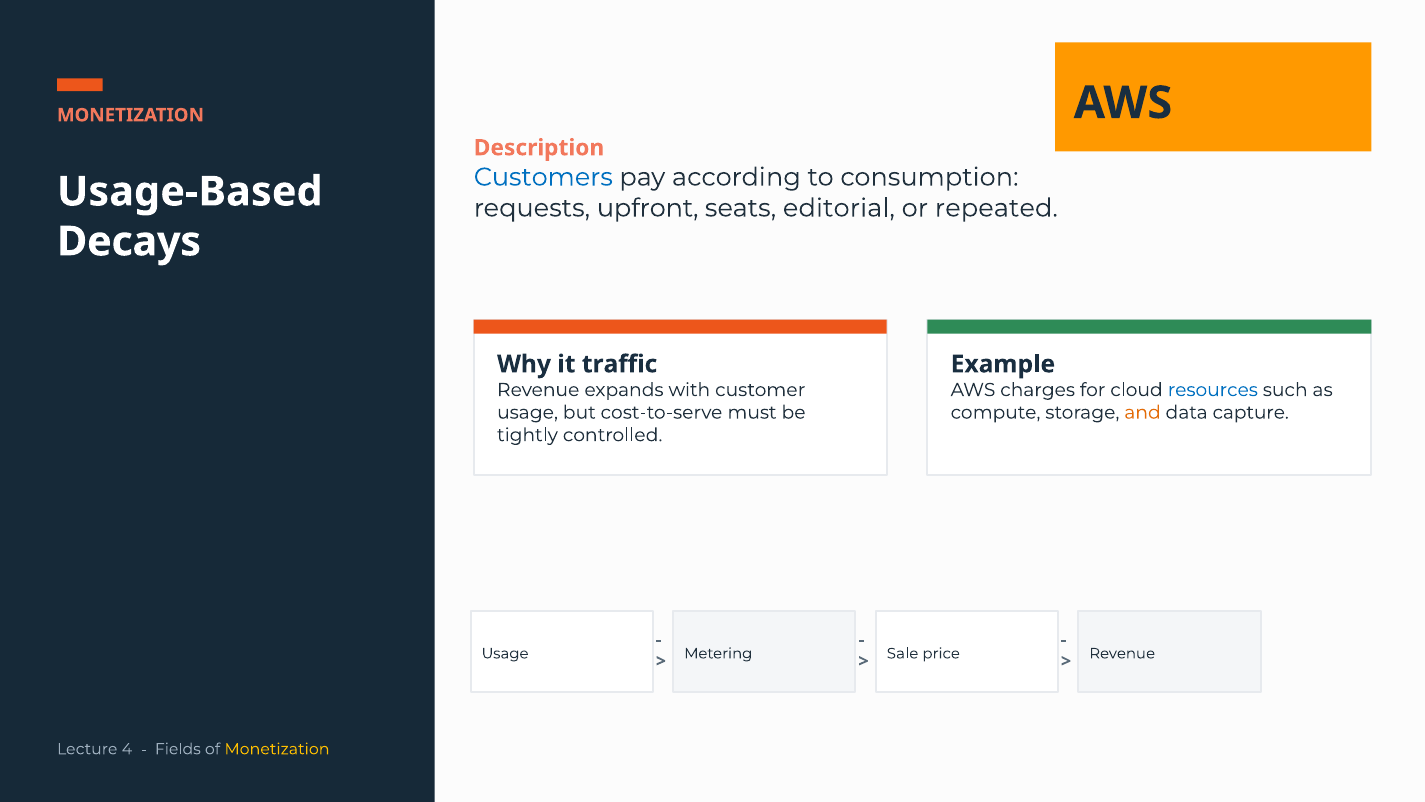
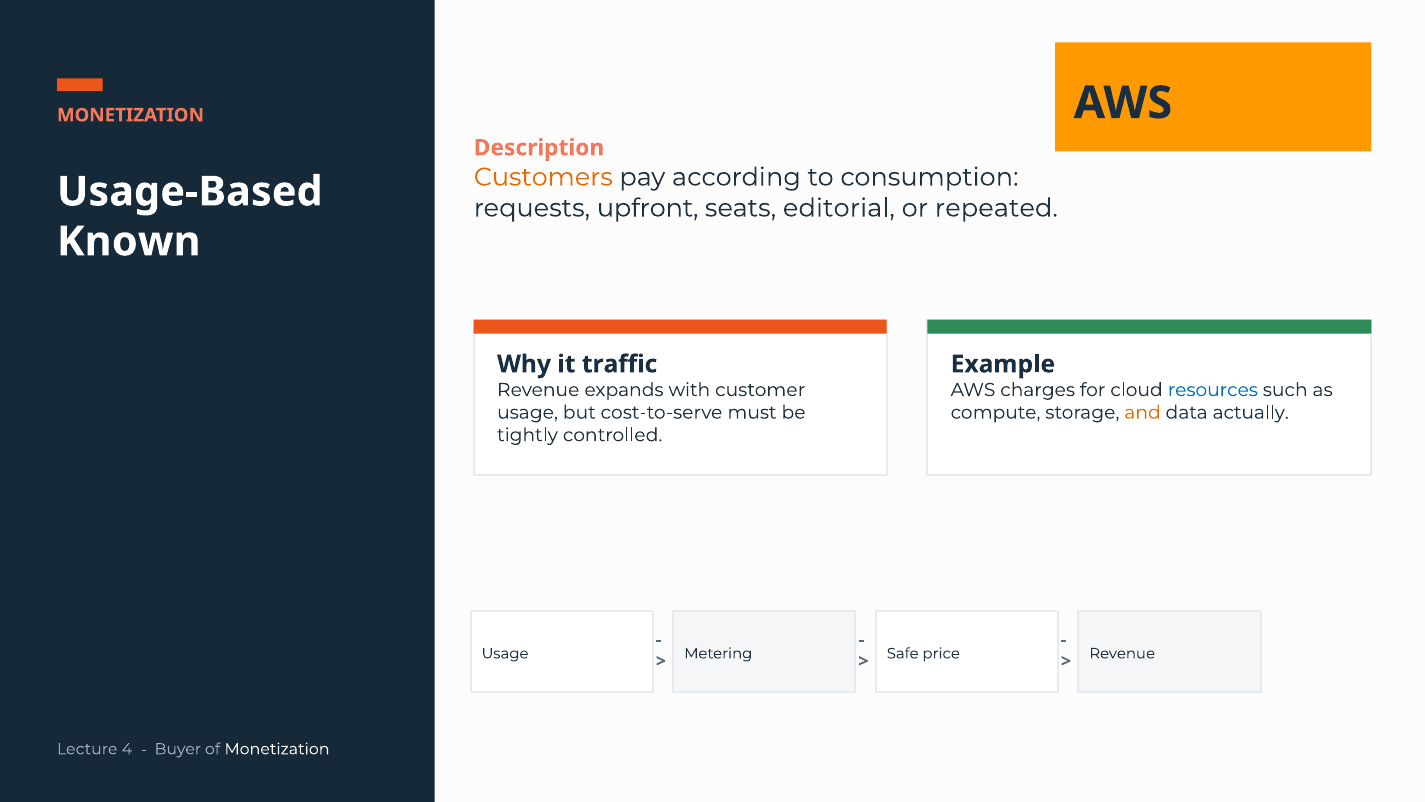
Customers colour: blue -> orange (543, 177)
Decays: Decays -> Known (129, 242)
capture: capture -> actually (1251, 412)
Sale: Sale -> Safe (903, 653)
Fields: Fields -> Buyer (178, 749)
Monetization colour: yellow -> white (277, 749)
